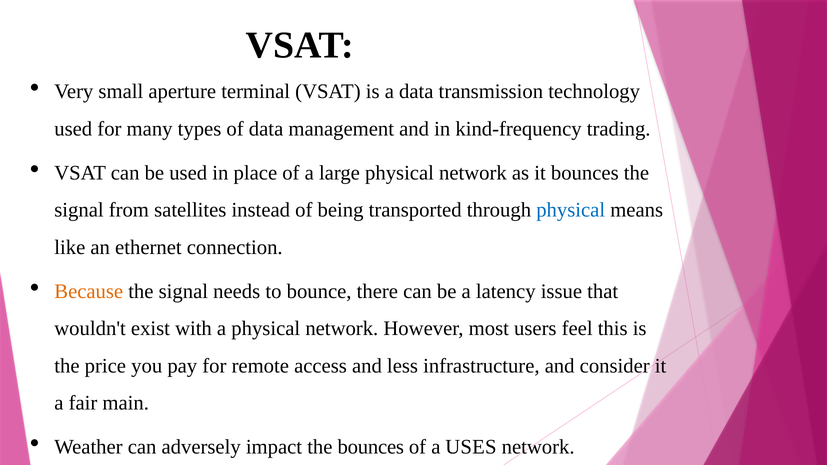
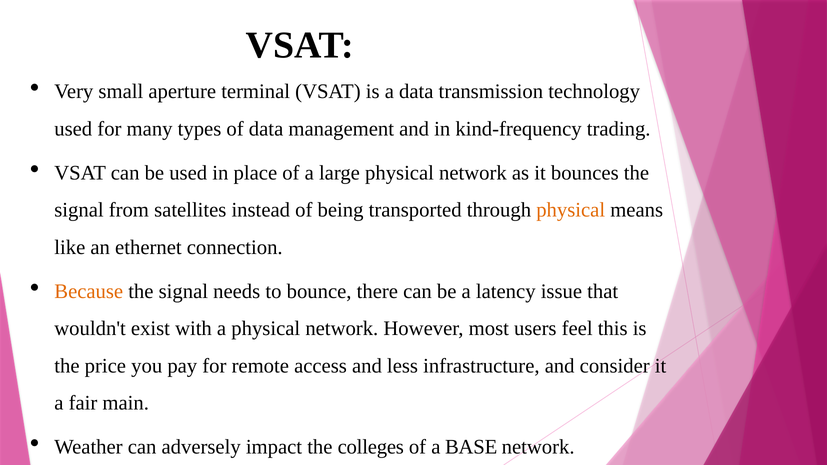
physical colour: blue -> orange (571, 210)
the bounces: bounces -> colleges (371, 447)
USES: USES -> BASE (471, 447)
